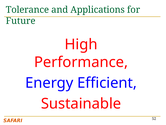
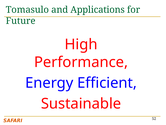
Tolerance: Tolerance -> Tomasulo (27, 10)
